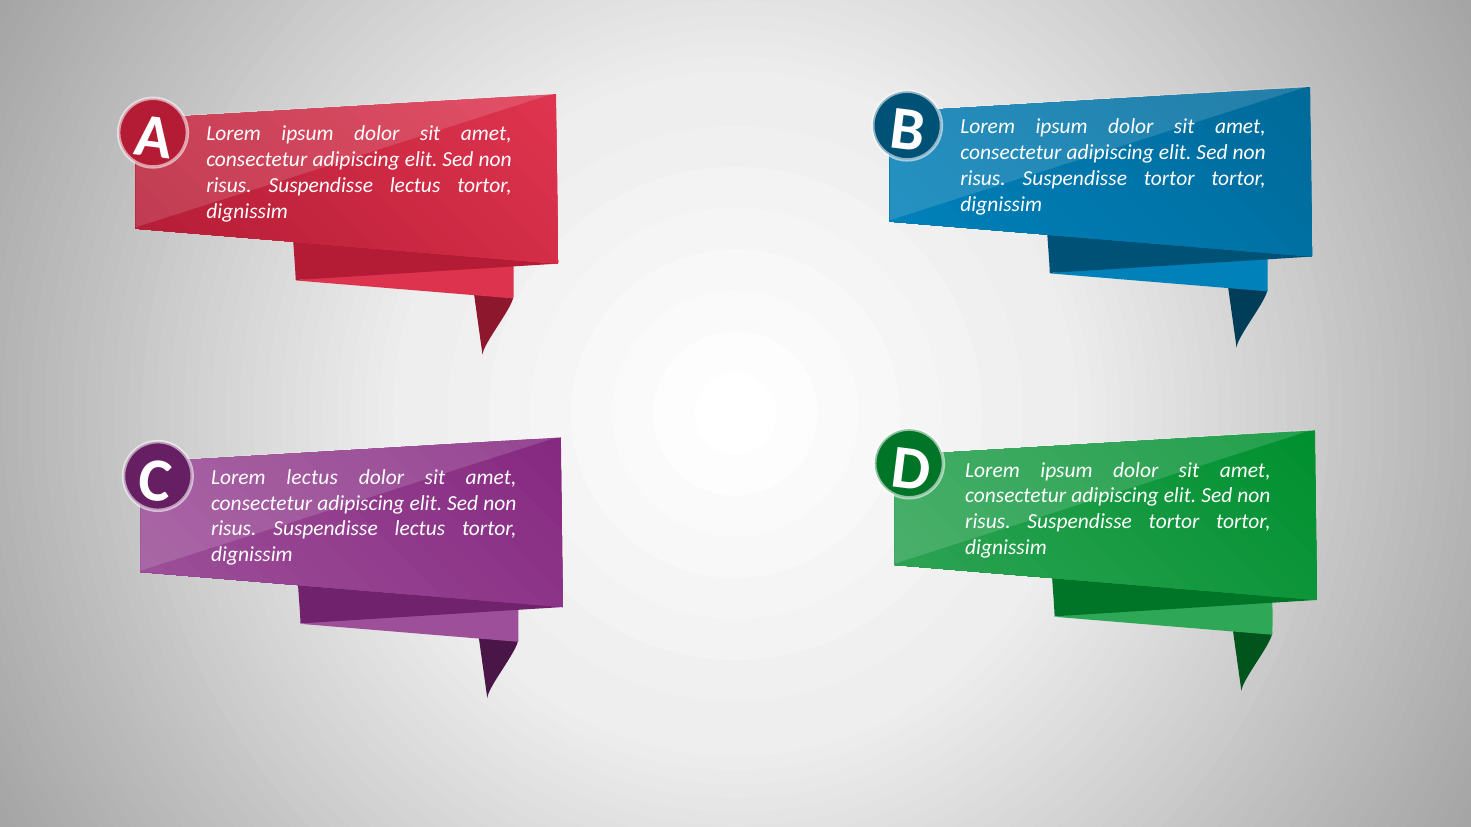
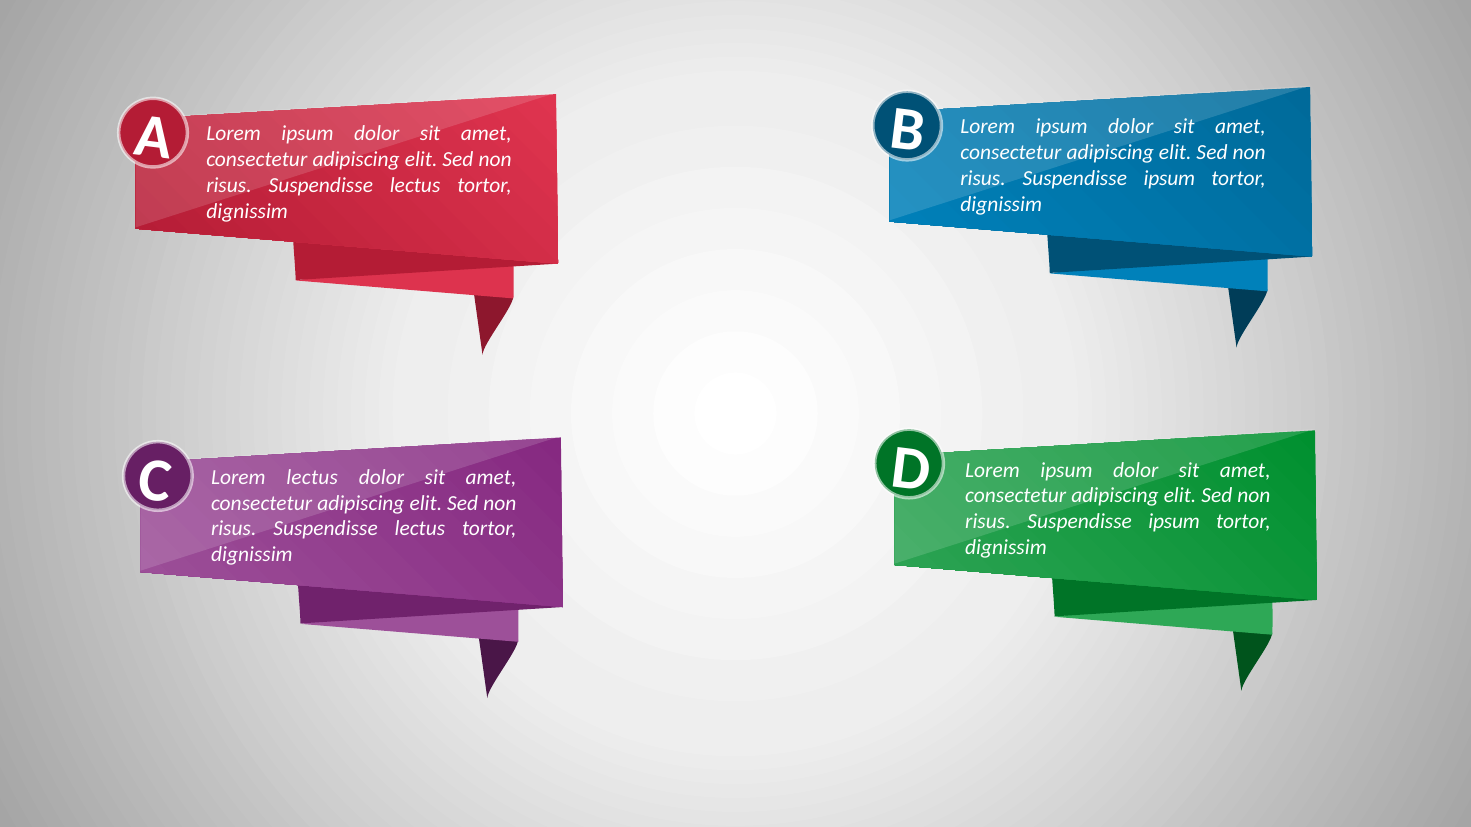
tortor: tortor -> ipsum (1169, 178)
tortor: tortor -> ipsum (1174, 522)
